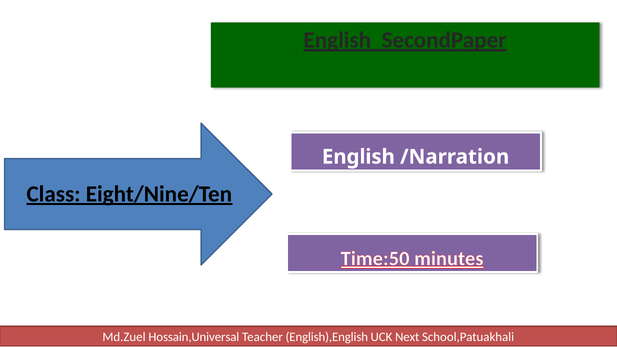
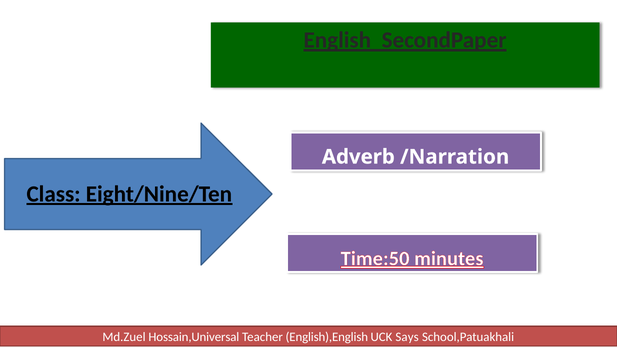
English: English -> Adverb (358, 157)
Next: Next -> Says (407, 337)
